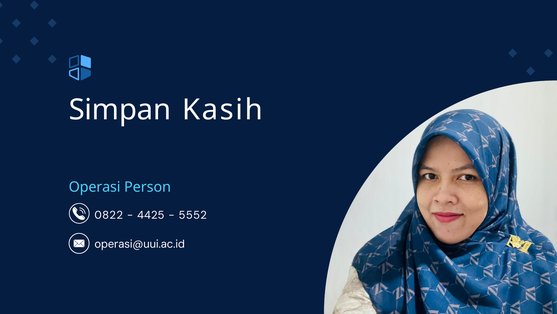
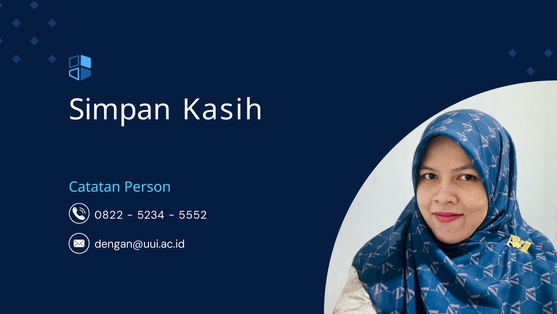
Operasi: Operasi -> Catatan (95, 187)
4425: 4425 -> 5234 (151, 215)
operasi@uui.ac.id: operasi@uui.ac.id -> dengan@uui.ac.id (140, 244)
